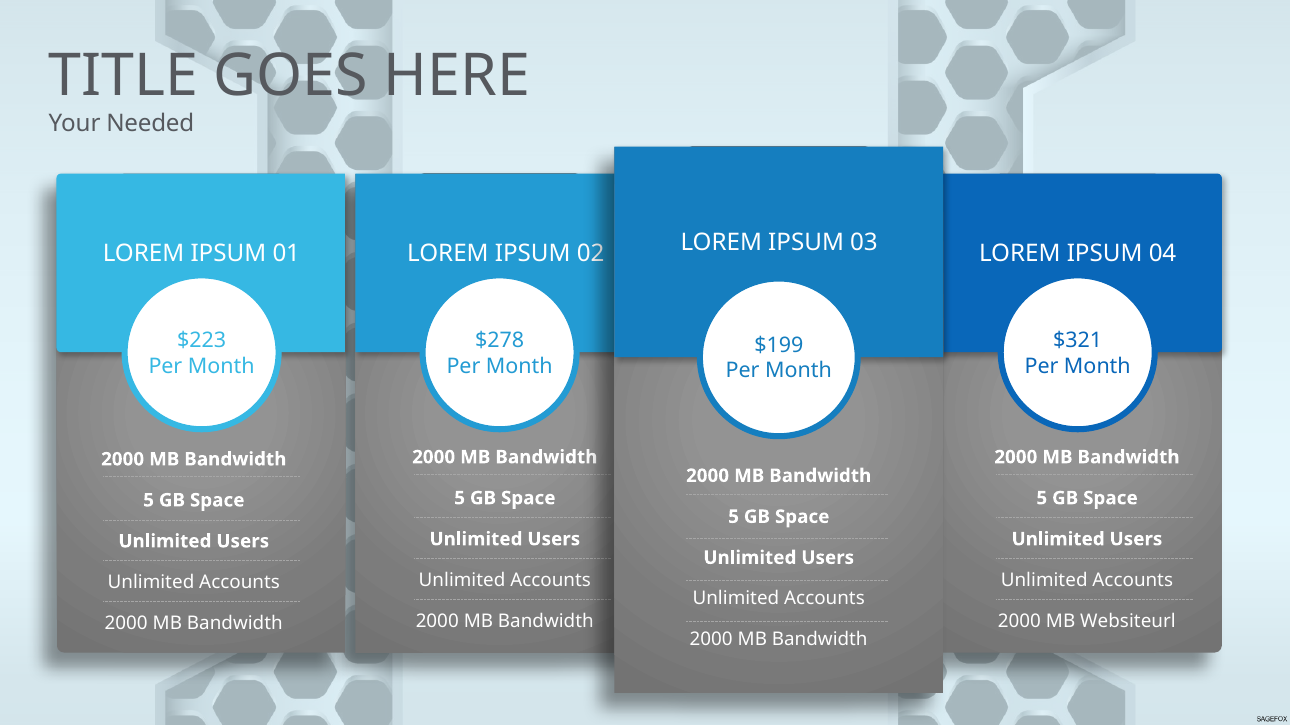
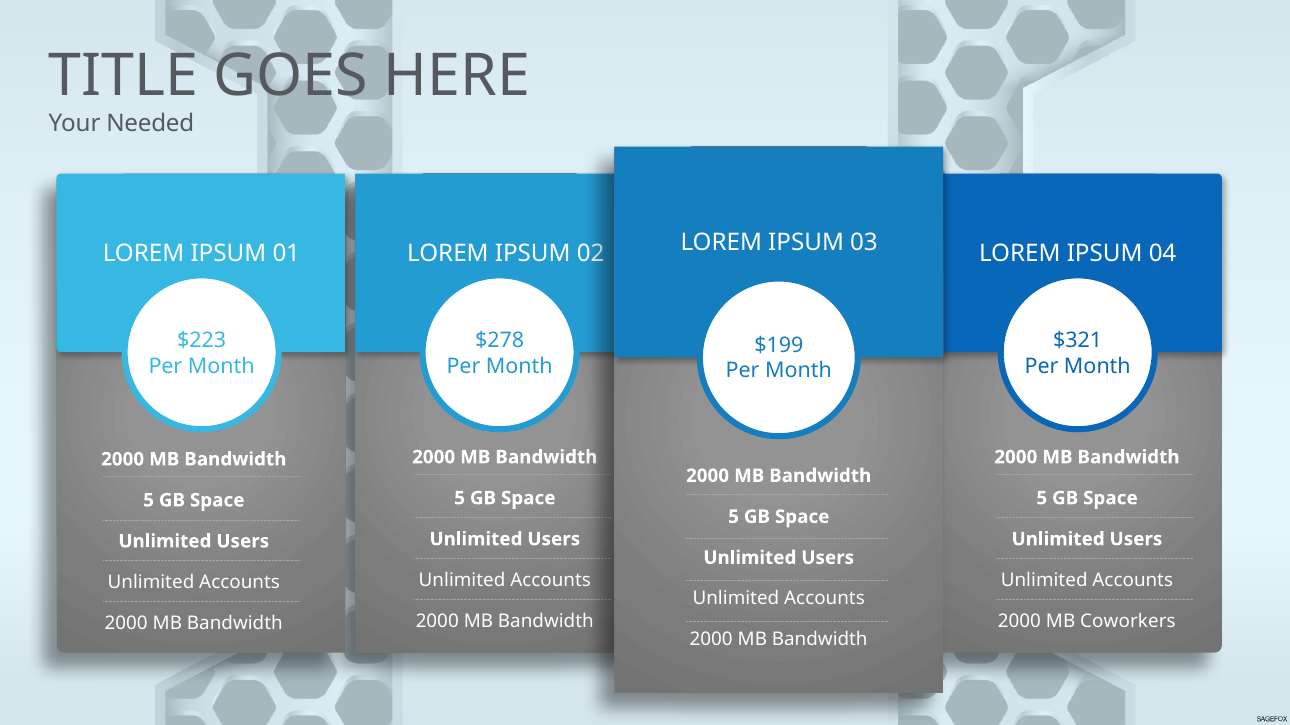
Websiteurl: Websiteurl -> Coworkers (1128, 622)
